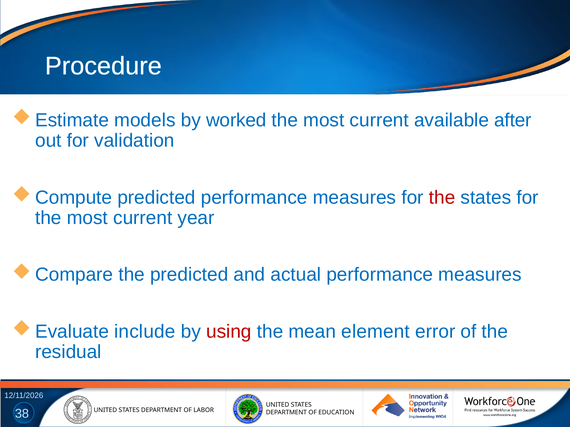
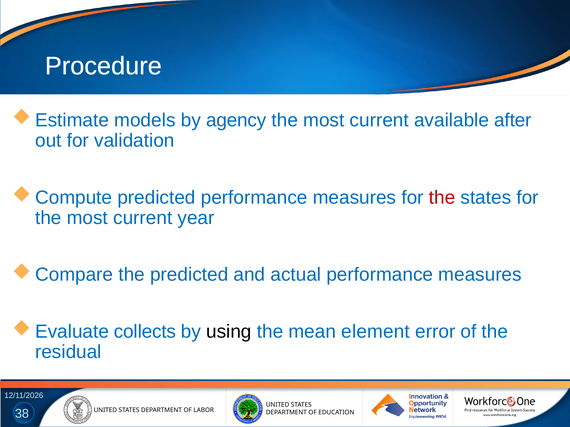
worked: worked -> agency (236, 120)
include: include -> collects (145, 332)
using colour: red -> black (229, 332)
